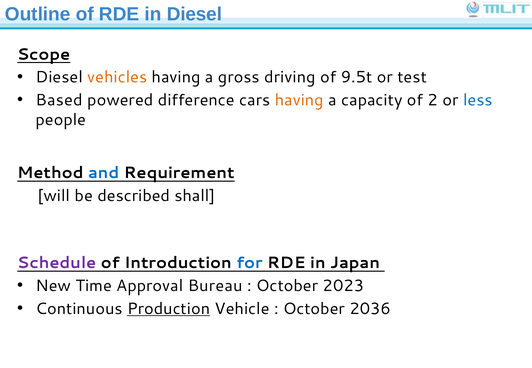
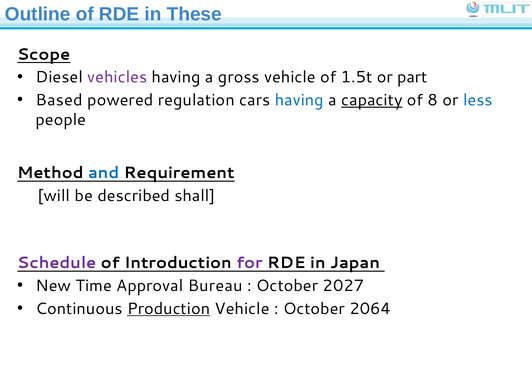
in Diesel: Diesel -> These (194, 14)
vehicles colour: orange -> purple (117, 77)
gross driving: driving -> vehicle (290, 77)
9.5t: 9.5t -> 1.5t (357, 77)
test: test -> part (412, 77)
difference: difference -> regulation (196, 100)
having colour: orange -> blue (299, 100)
capacity underline: none -> present (372, 100)
2: 2 -> 8 (433, 100)
for colour: blue -> purple (250, 263)
2023: 2023 -> 2027 (343, 286)
2036: 2036 -> 2064 (370, 309)
